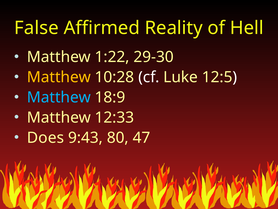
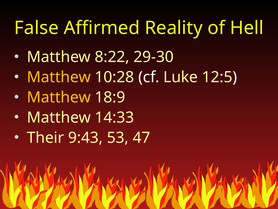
1:22: 1:22 -> 8:22 (112, 57)
Matthew colour: light blue -> yellow (59, 97)
12:33: 12:33 -> 14:33 (114, 117)
Does: Does -> Their (46, 137)
80: 80 -> 53 (118, 137)
